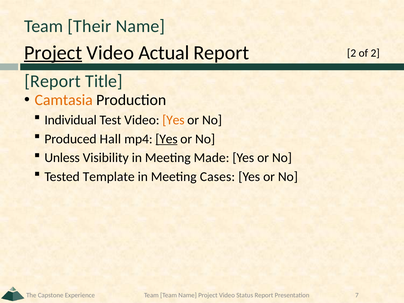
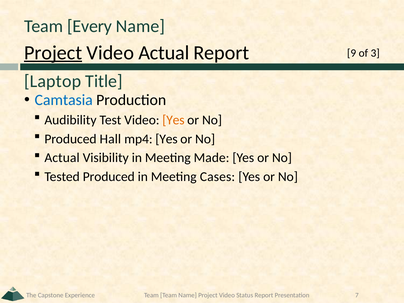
Their: Their -> Every (90, 26)
2: 2 -> 9 (352, 53)
of 2: 2 -> 3 (375, 53)
Report: Report -> Laptop (53, 81)
Camtasia colour: orange -> blue (64, 100)
Individual: Individual -> Audibility (70, 120)
Yes underline: present -> none (167, 139)
Unless: Unless -> Actual (62, 158)
Tested Template: Template -> Produced (109, 177)
